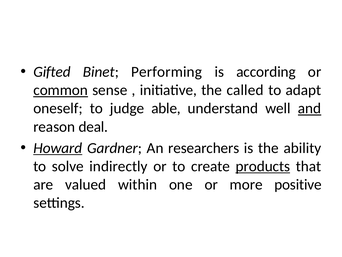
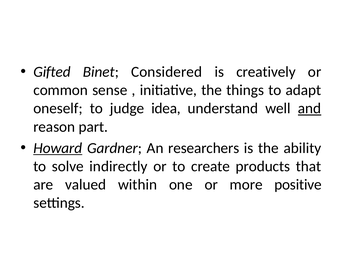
Performing: Performing -> Considered (167, 72)
according: according -> creatively (266, 72)
common underline: present -> none (61, 90)
called: called -> things (245, 90)
able: able -> idea (166, 108)
deal: deal -> part (93, 126)
products underline: present -> none (263, 166)
